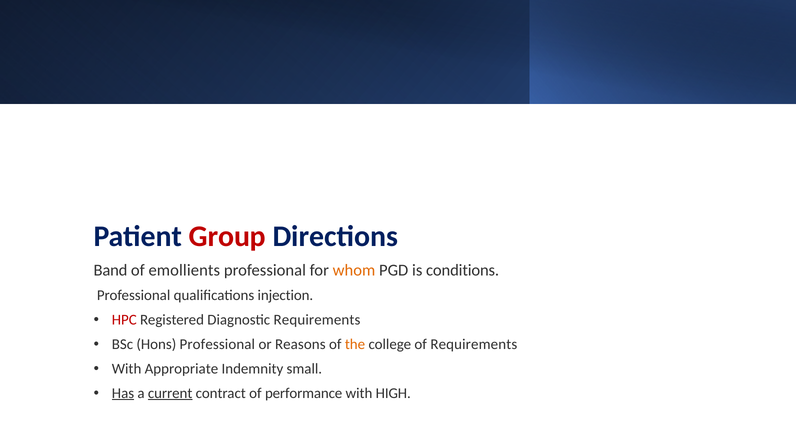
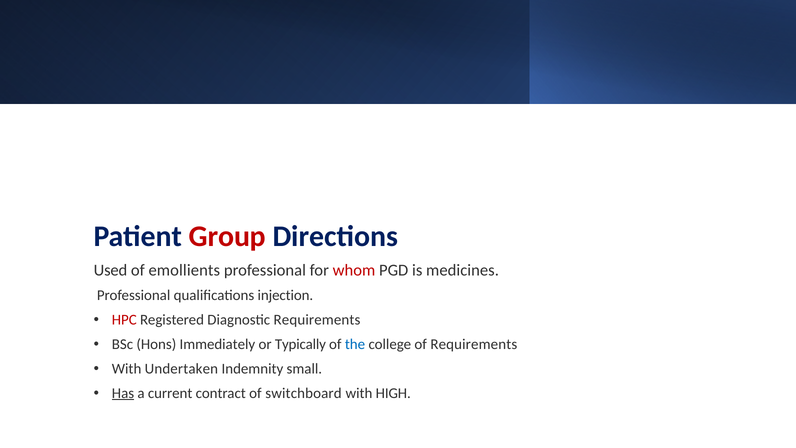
Band: Band -> Used (110, 270)
whom colour: orange -> red (354, 270)
conditions: conditions -> medicines (463, 270)
Hons Professional: Professional -> Immediately (217, 344)
Reasons: Reasons -> Typically (300, 344)
the colour: orange -> blue (355, 344)
Appropriate: Appropriate -> Undertaken (181, 369)
current underline: present -> none (170, 393)
performance: performance -> switchboard (303, 393)
